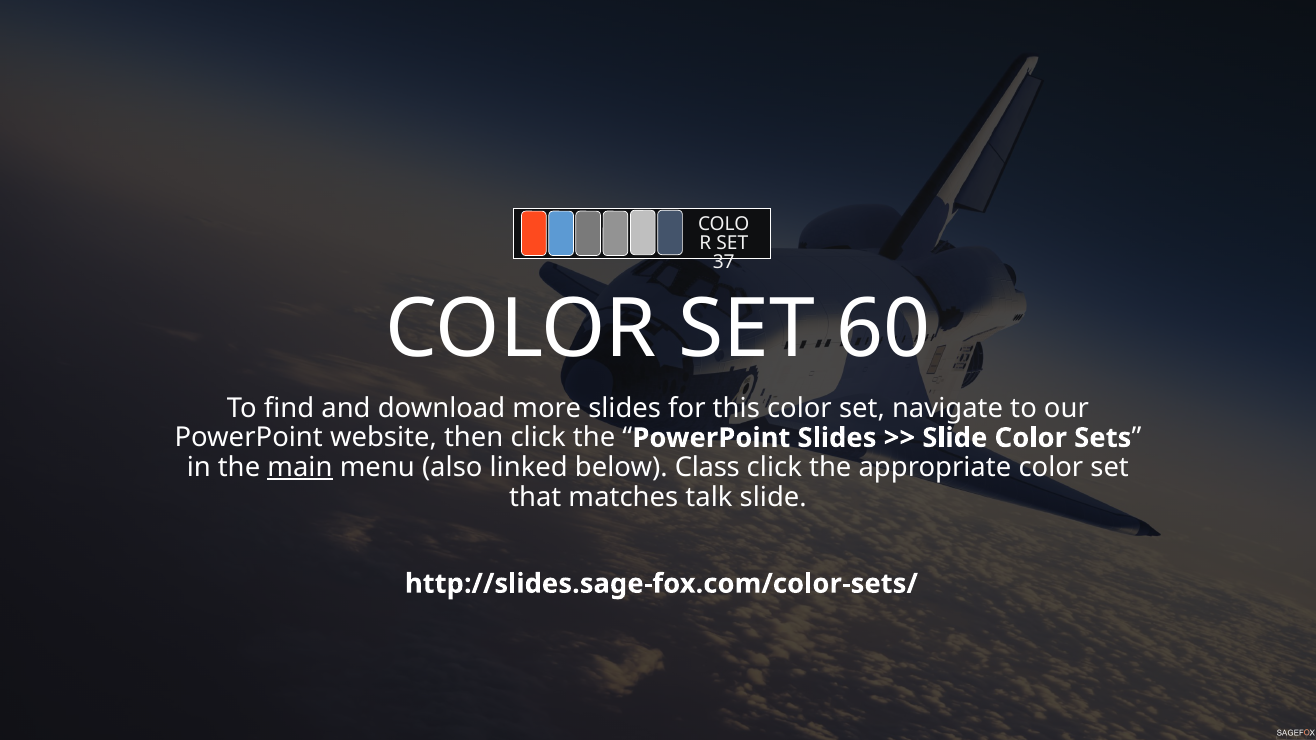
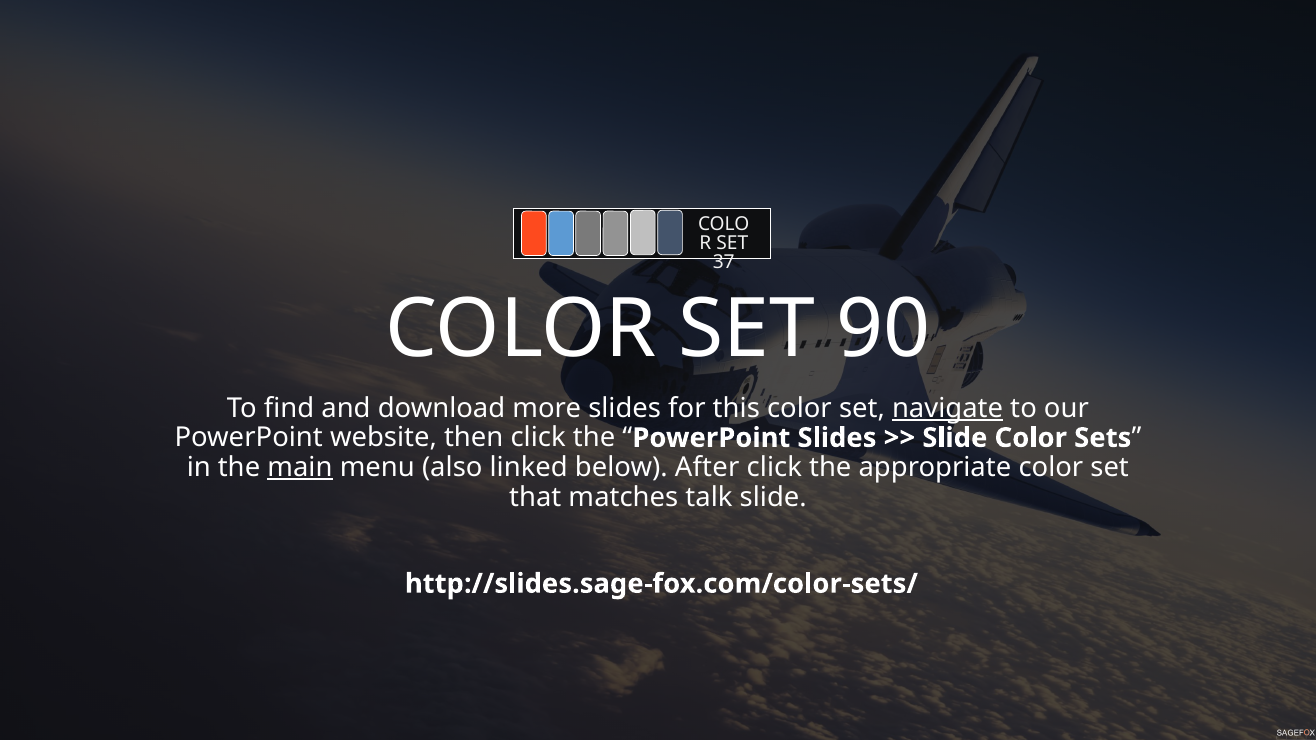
60: 60 -> 90 (883, 329)
navigate underline: none -> present (948, 408)
Class: Class -> After (707, 468)
